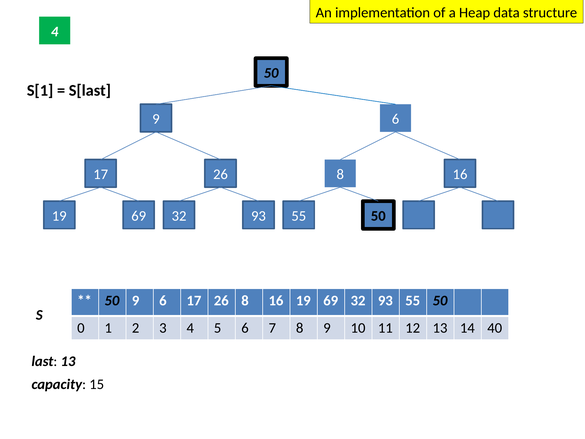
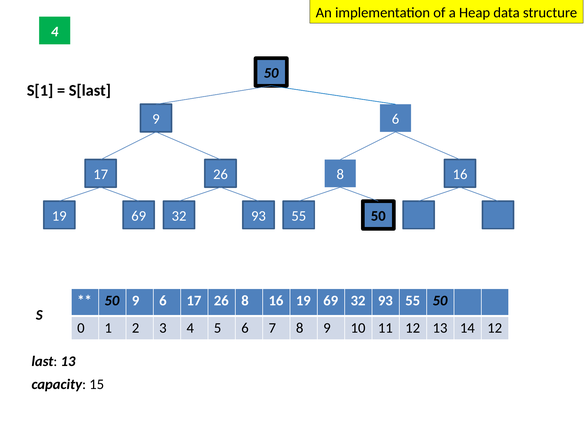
14 40: 40 -> 12 (495, 328)
